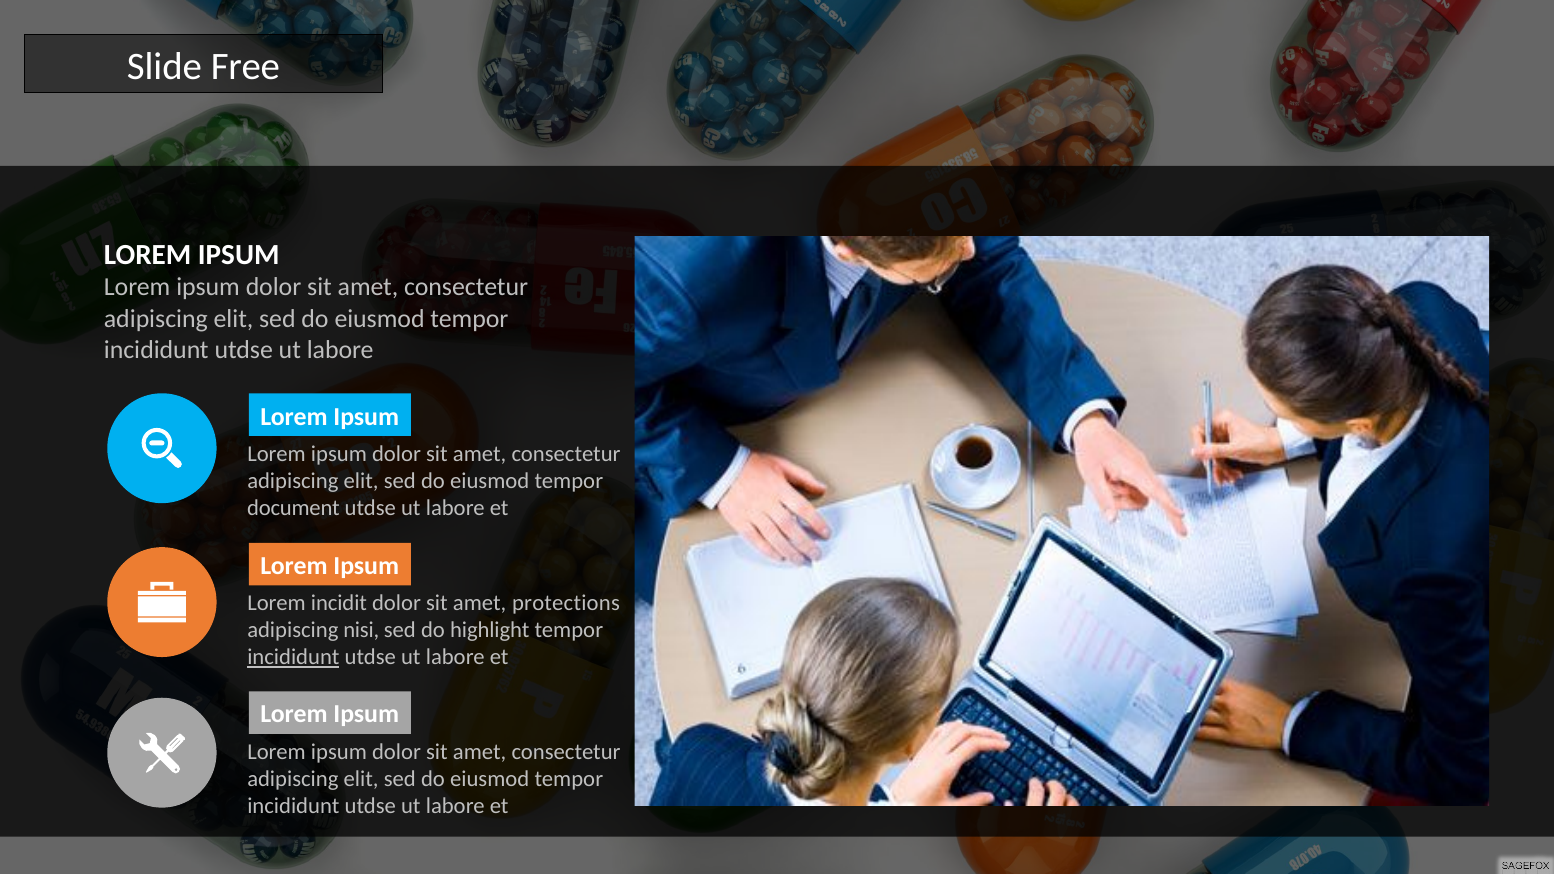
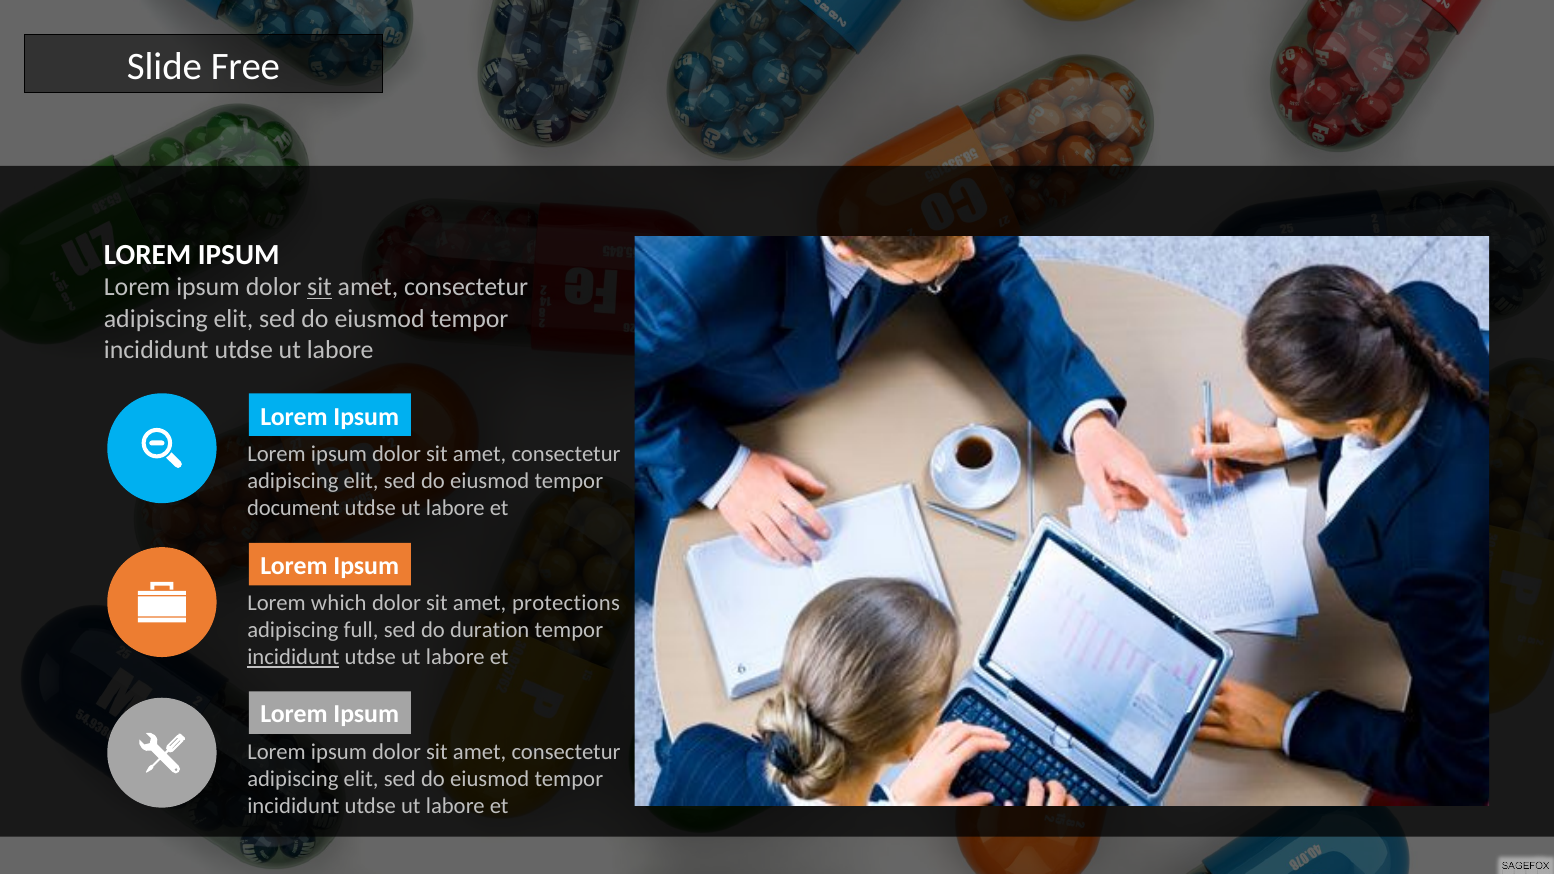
sit underline: none -> present (320, 287)
incidit: incidit -> which (339, 603)
nisi: nisi -> full (361, 630)
highlight: highlight -> duration (490, 630)
